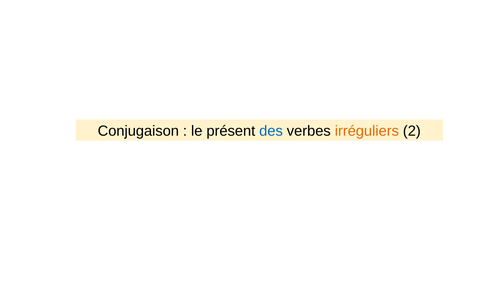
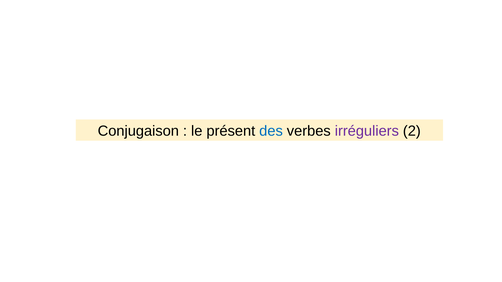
irréguliers colour: orange -> purple (367, 131)
